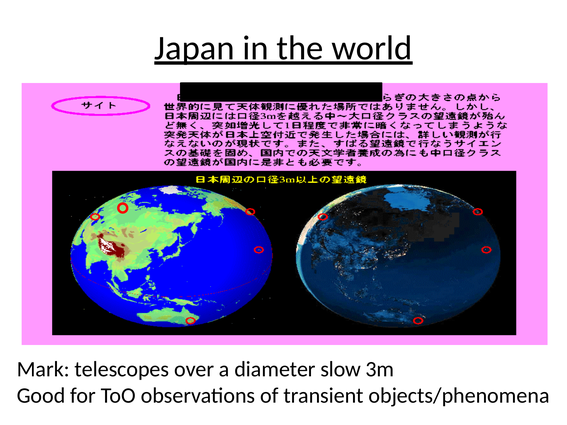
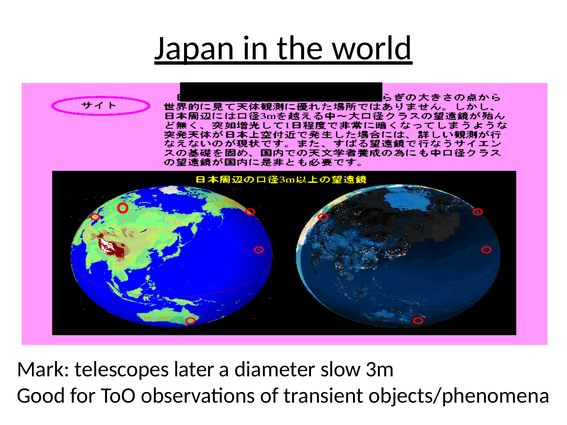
over: over -> later (194, 369)
